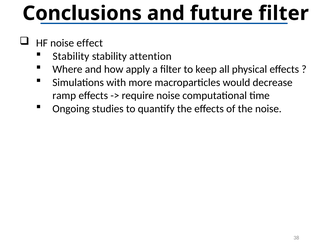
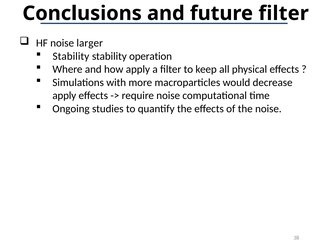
effect: effect -> larger (90, 43)
attention: attention -> operation (151, 56)
ramp: ramp -> apply (64, 96)
